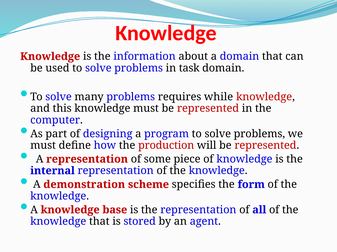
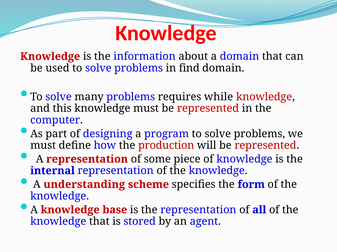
task: task -> find (189, 68)
demonstration: demonstration -> understanding (84, 185)
